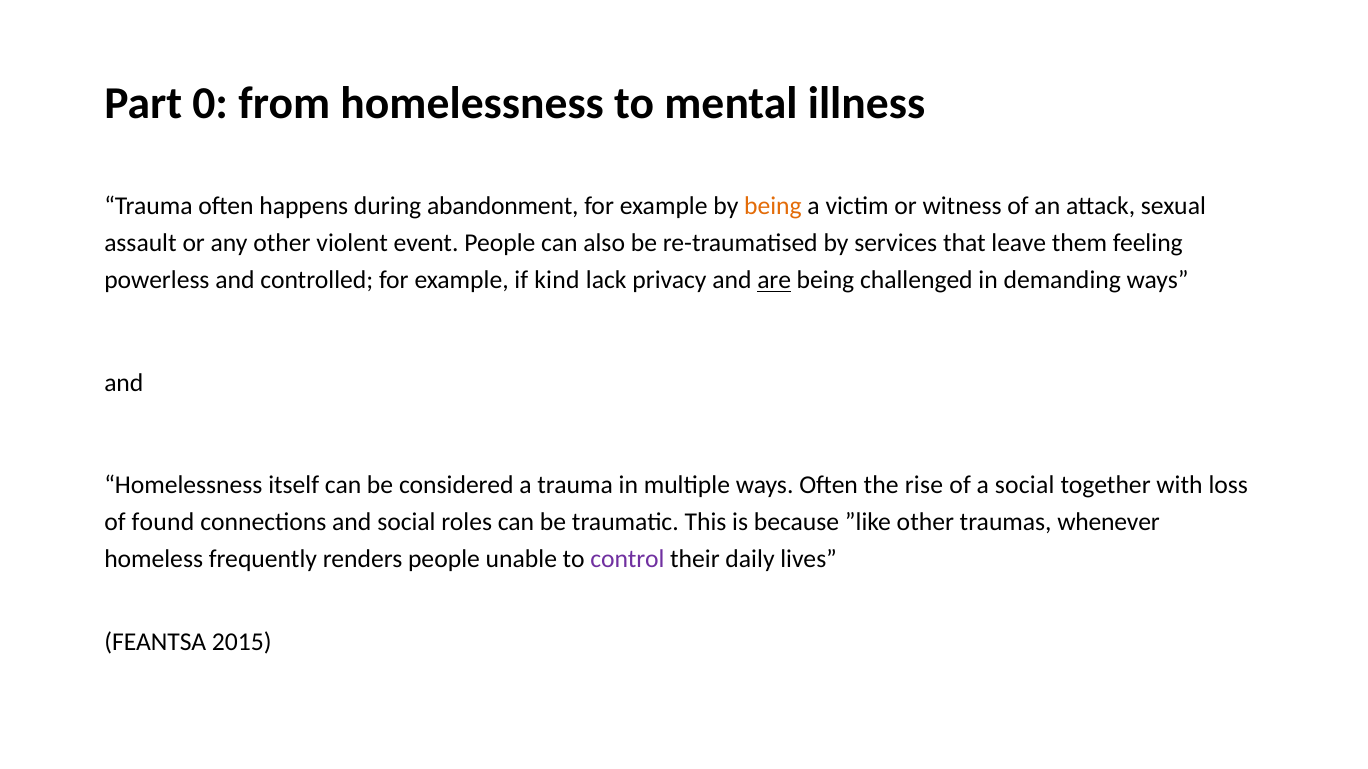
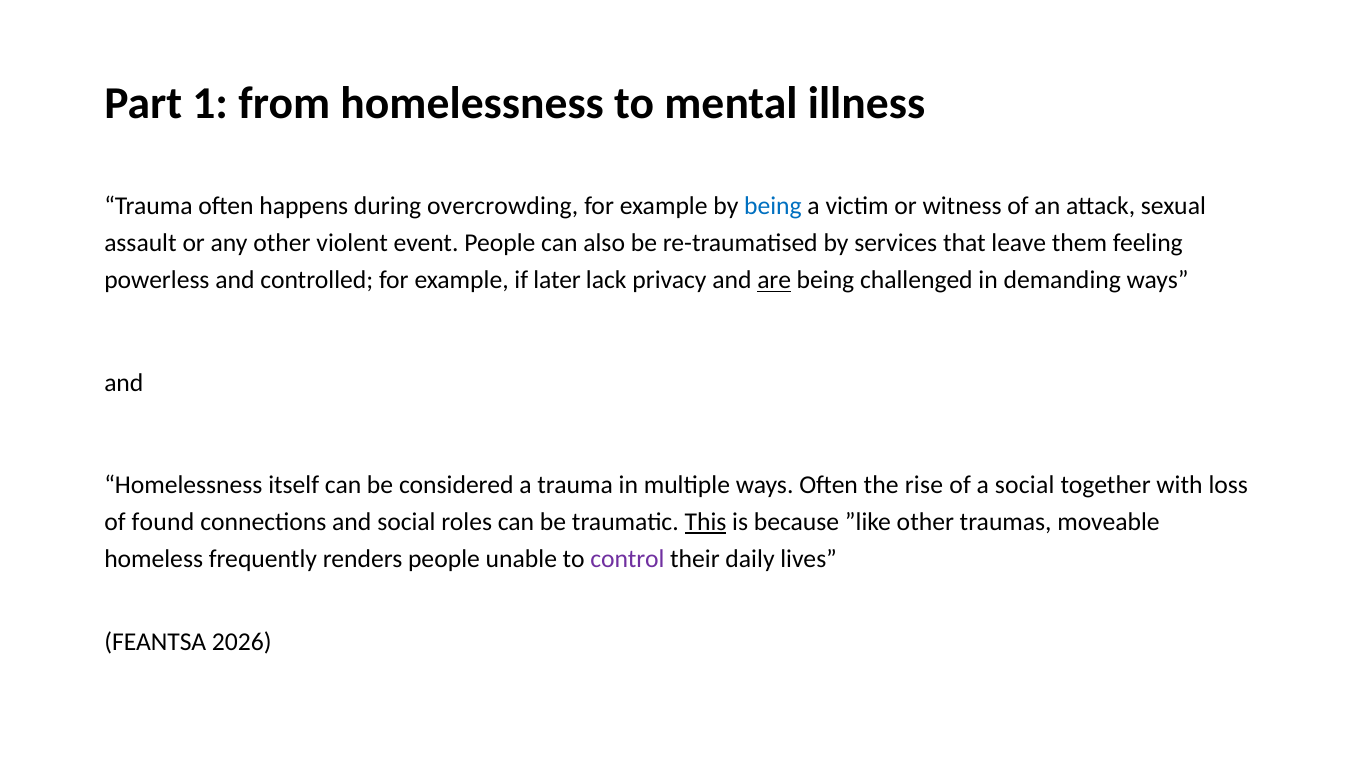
0: 0 -> 1 (210, 104)
abandonment: abandonment -> overcrowding (503, 207)
being colour: orange -> blue (773, 207)
kind: kind -> later (557, 281)
This underline: none -> present (706, 522)
whenever: whenever -> moveable (1108, 522)
2015: 2015 -> 2026 (242, 643)
